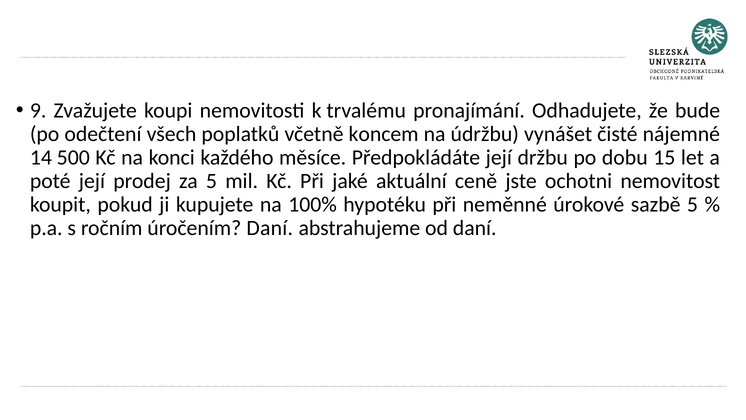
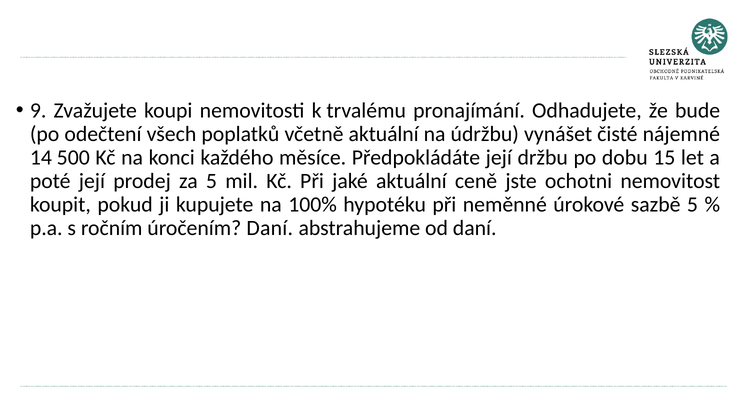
včetně koncem: koncem -> aktuální (384, 134)
